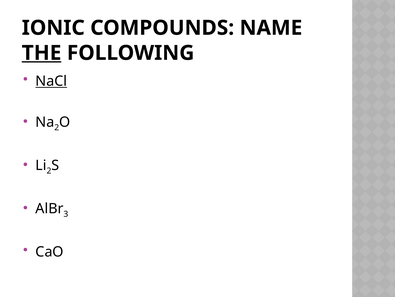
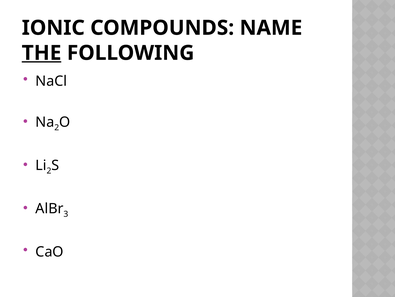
NaCl underline: present -> none (51, 81)
